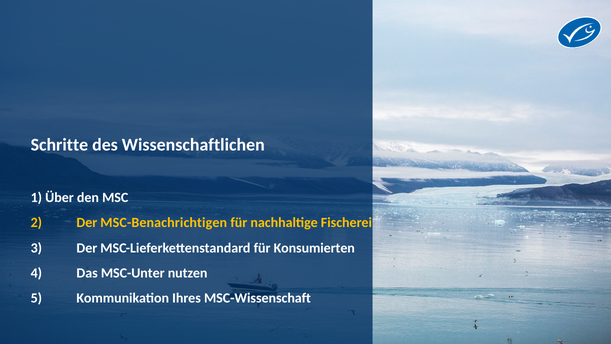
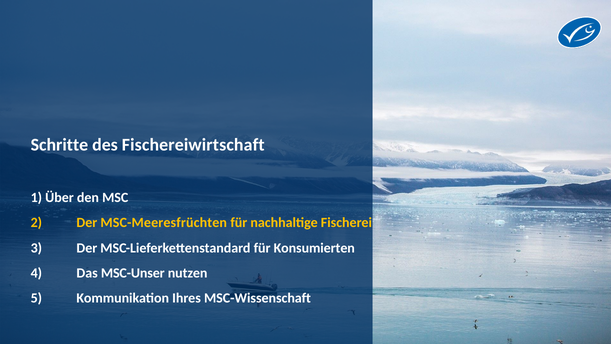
Wissenschaftlichen: Wissenschaftlichen -> Fischereiwirtschaft (193, 145)
MSC-Benachrichtigen: MSC-Benachrichtigen -> MSC-Meeresfrüchten (164, 223)
MSC-Unter: MSC-Unter -> MSC-Unser (133, 273)
